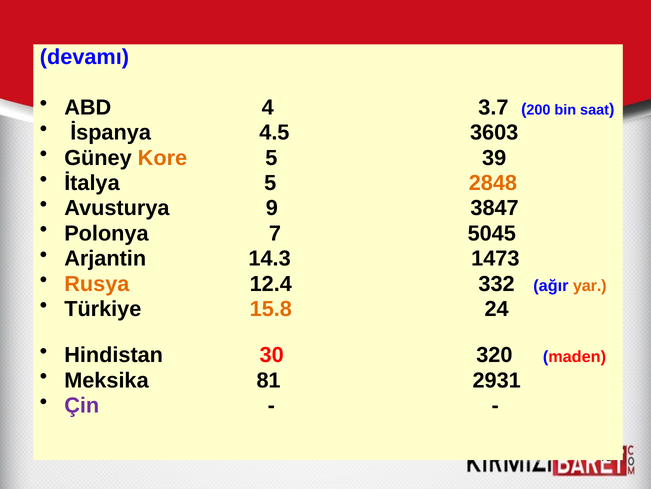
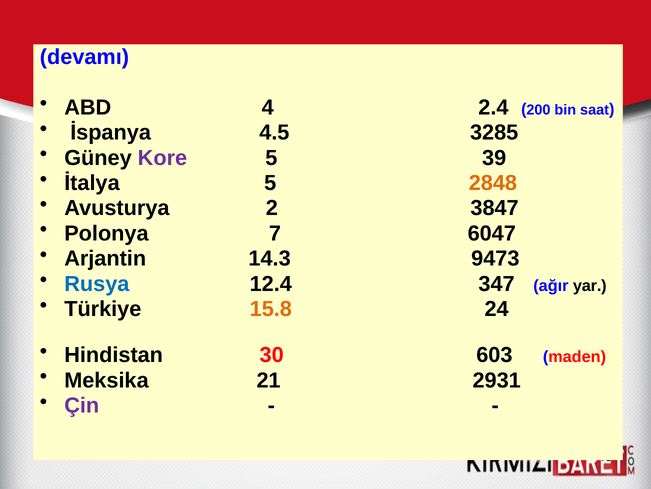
3.7: 3.7 -> 2.4 (493, 107)
3603: 3603 -> 3285 (494, 132)
Kore colour: orange -> purple (162, 158)
9: 9 -> 2 (272, 208)
5045: 5045 -> 6047 (492, 233)
1473: 1473 -> 9473 (495, 258)
Rusya colour: orange -> blue (97, 283)
332: 332 -> 347 (497, 283)
yar colour: orange -> black (590, 285)
320: 320 -> 603 (494, 355)
81: 81 -> 21 (269, 380)
